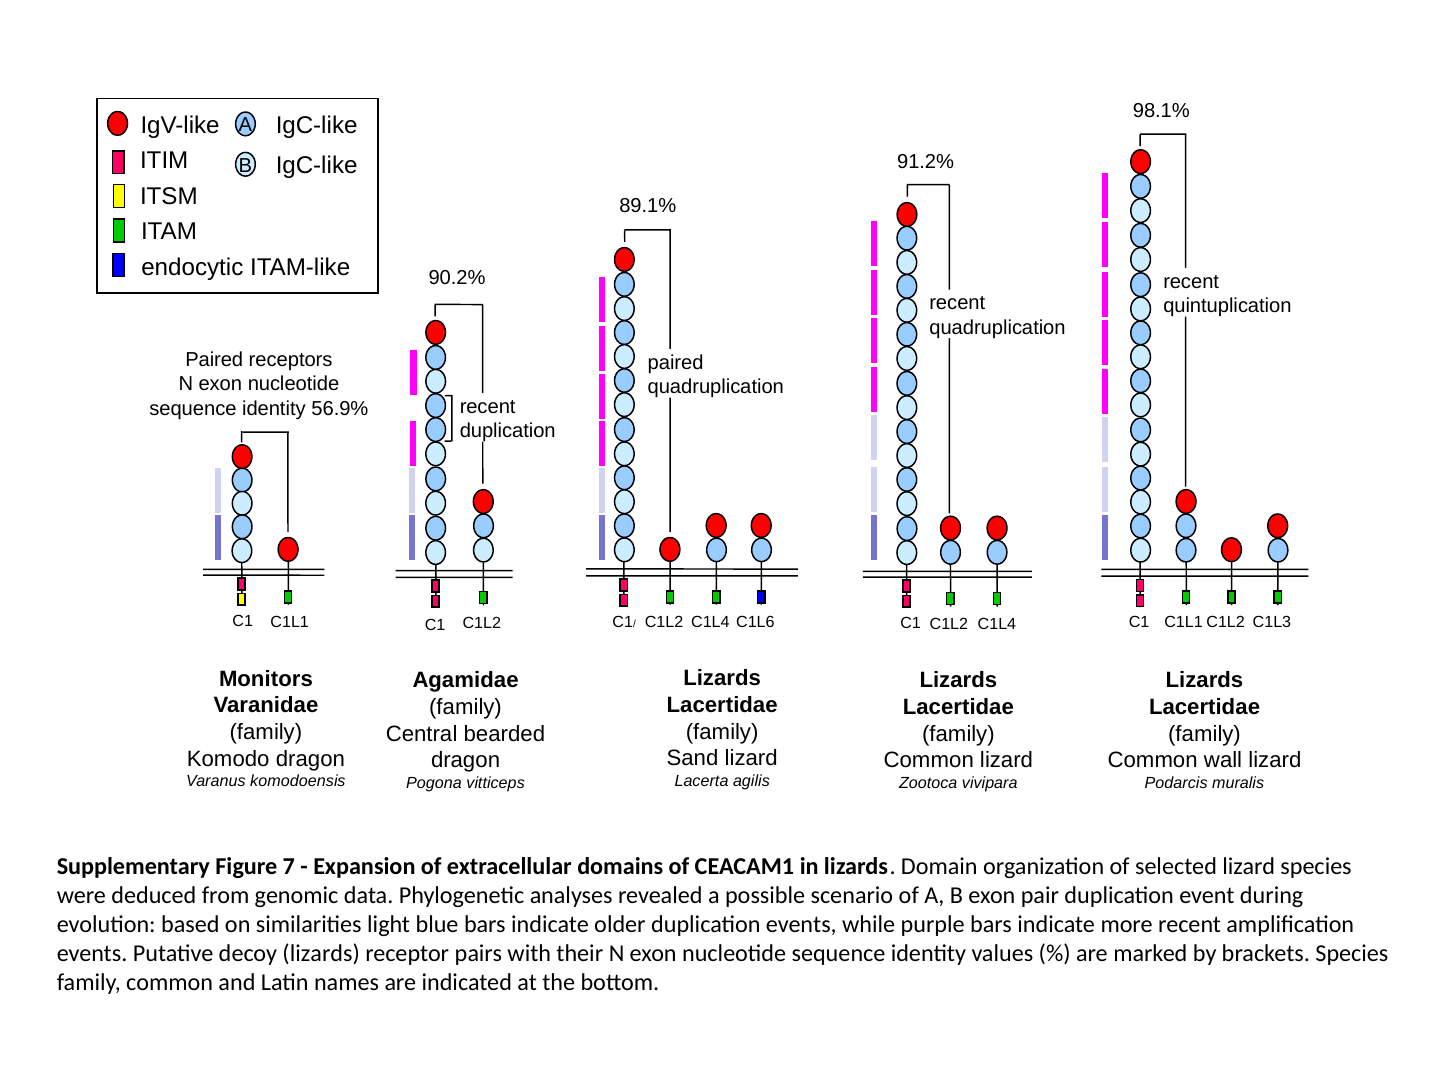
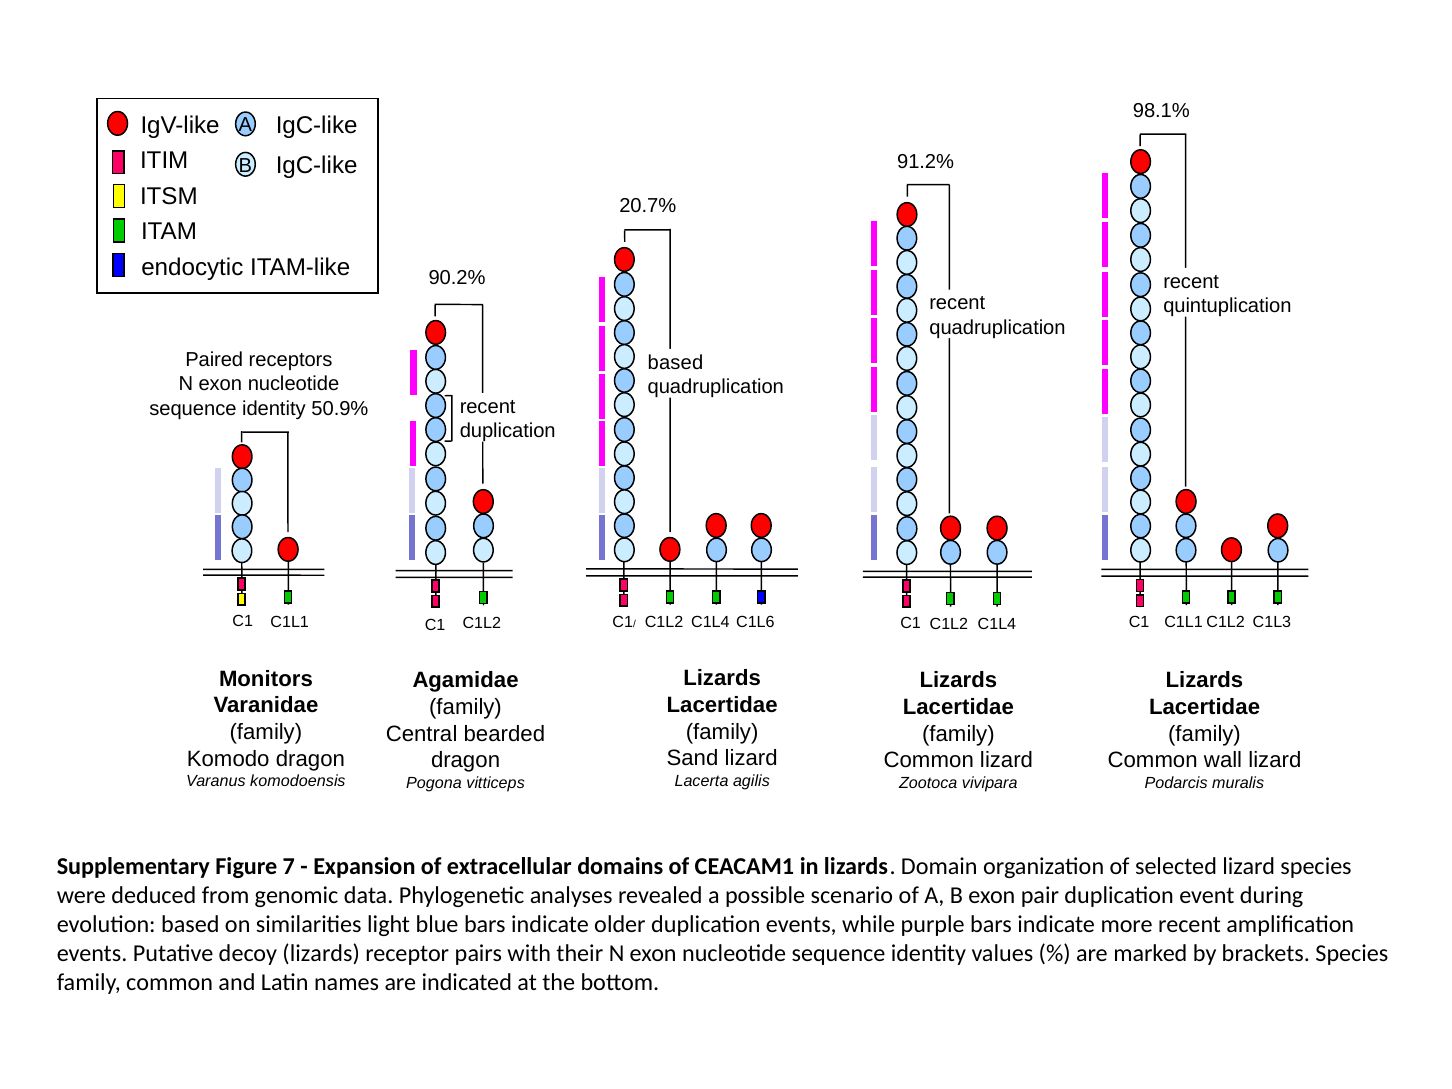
89.1%: 89.1% -> 20.7% (648, 205)
paired: paired -> based (676, 363)
56.9%: 56.9% -> 50.9% (340, 408)
